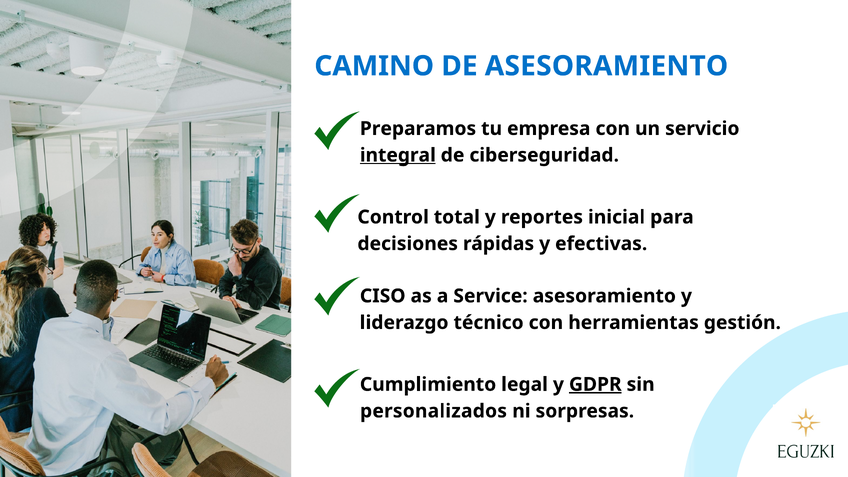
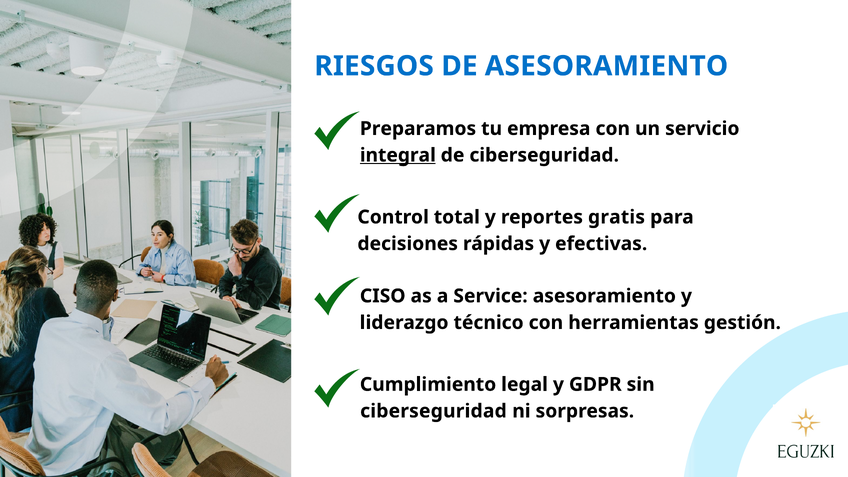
CAMINO: CAMINO -> RIESGOS (374, 66)
inicial: inicial -> gratis (616, 217)
GDPR underline: present -> none (595, 384)
personalizados: personalizados -> ciberseguridad (433, 411)
